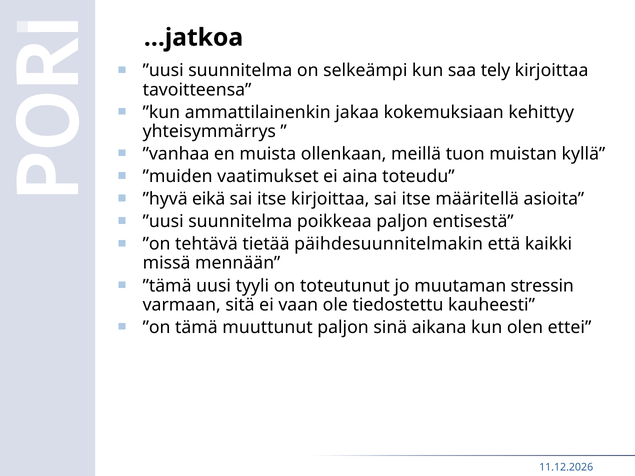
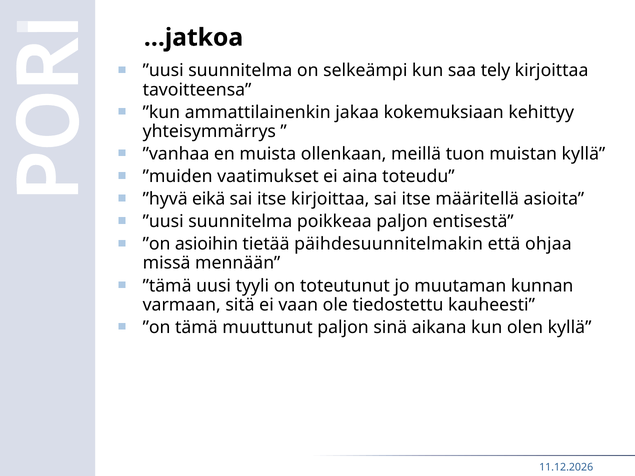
tehtävä: tehtävä -> asioihin (207, 244)
kaikki: kaikki -> ohjaa (548, 244)
stressin: stressin -> kunnan (542, 286)
olen ettei: ettei -> kyllä (570, 328)
